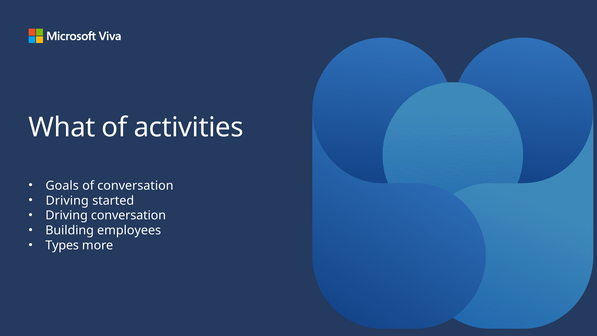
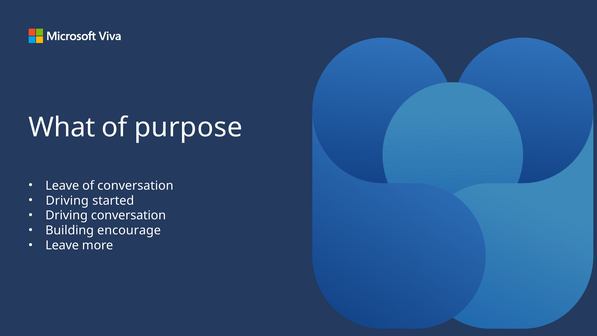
activities: activities -> purpose (188, 127)
Goals: Goals -> Leave (62, 186)
employees: employees -> encourage (129, 230)
Types: Types -> Leave (62, 245)
